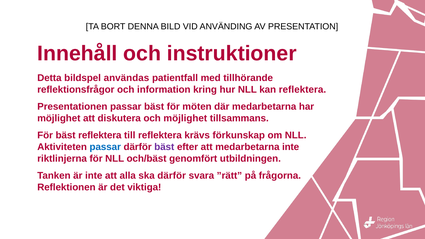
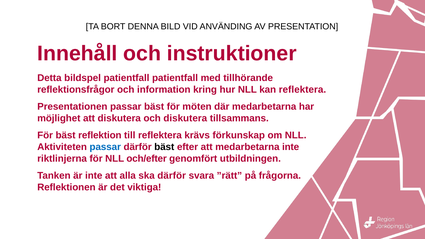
bildspel användas: användas -> patientfall (127, 78)
och möjlighet: möjlighet -> diskutera (185, 118)
bäst reflektera: reflektera -> reflektion (100, 135)
bäst colour: purple -> black (164, 147)
och/bäst: och/bäst -> och/efter (147, 159)
